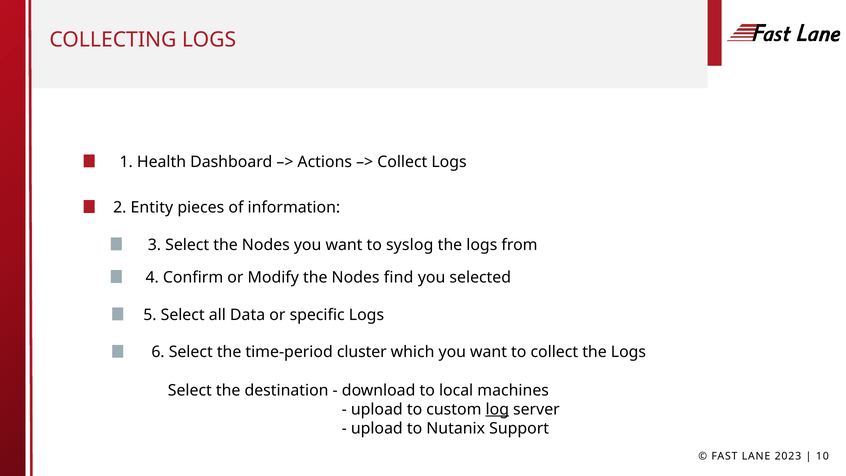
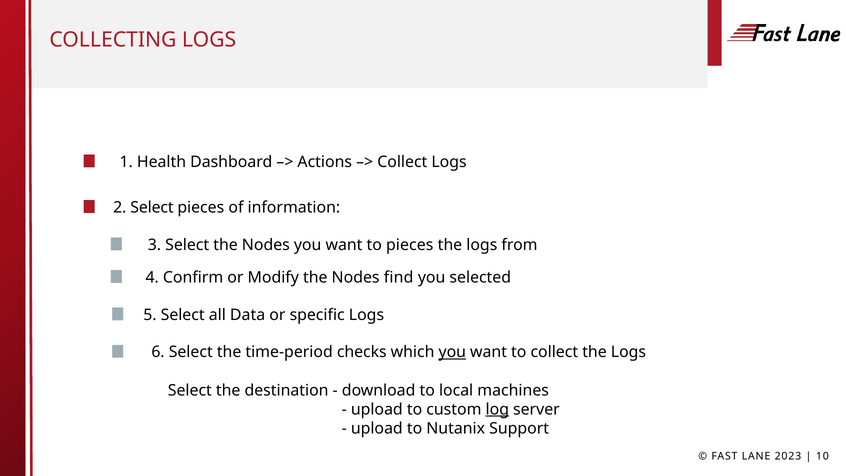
2 Entity: Entity -> Select (152, 207)
to syslog: syslog -> pieces (410, 245)
cluster: cluster -> checks (362, 352)
you underline: none -> present (452, 352)
